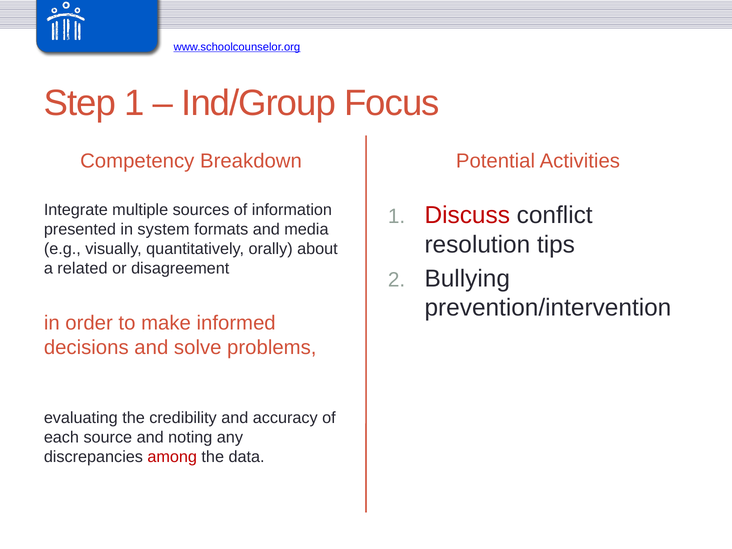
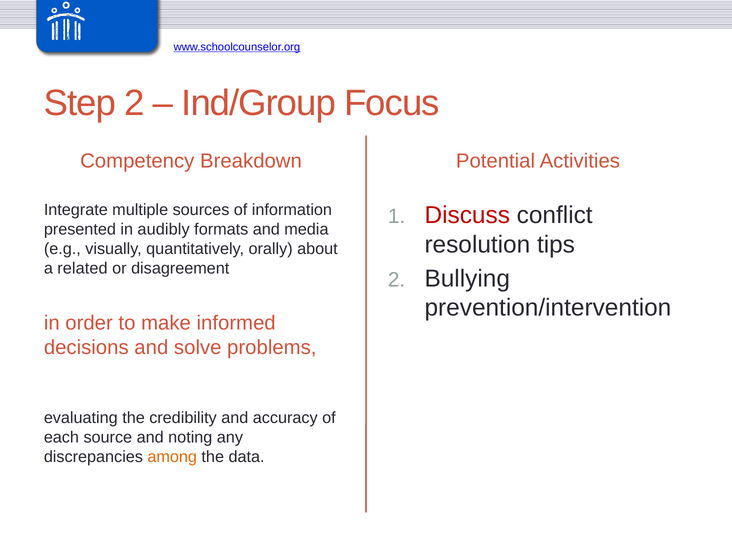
Step 1: 1 -> 2 (134, 103)
system: system -> audibly (164, 229)
among colour: red -> orange (172, 457)
